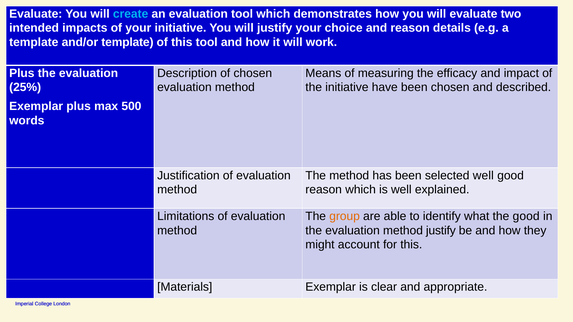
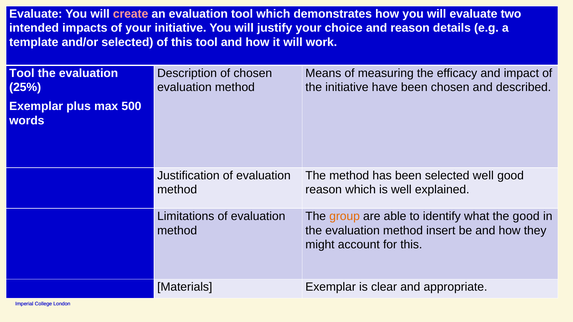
create colour: light blue -> pink (131, 14)
and/or template: template -> selected (127, 42)
Plus: Plus -> Tool (22, 73)
method justify: justify -> insert (441, 231)
